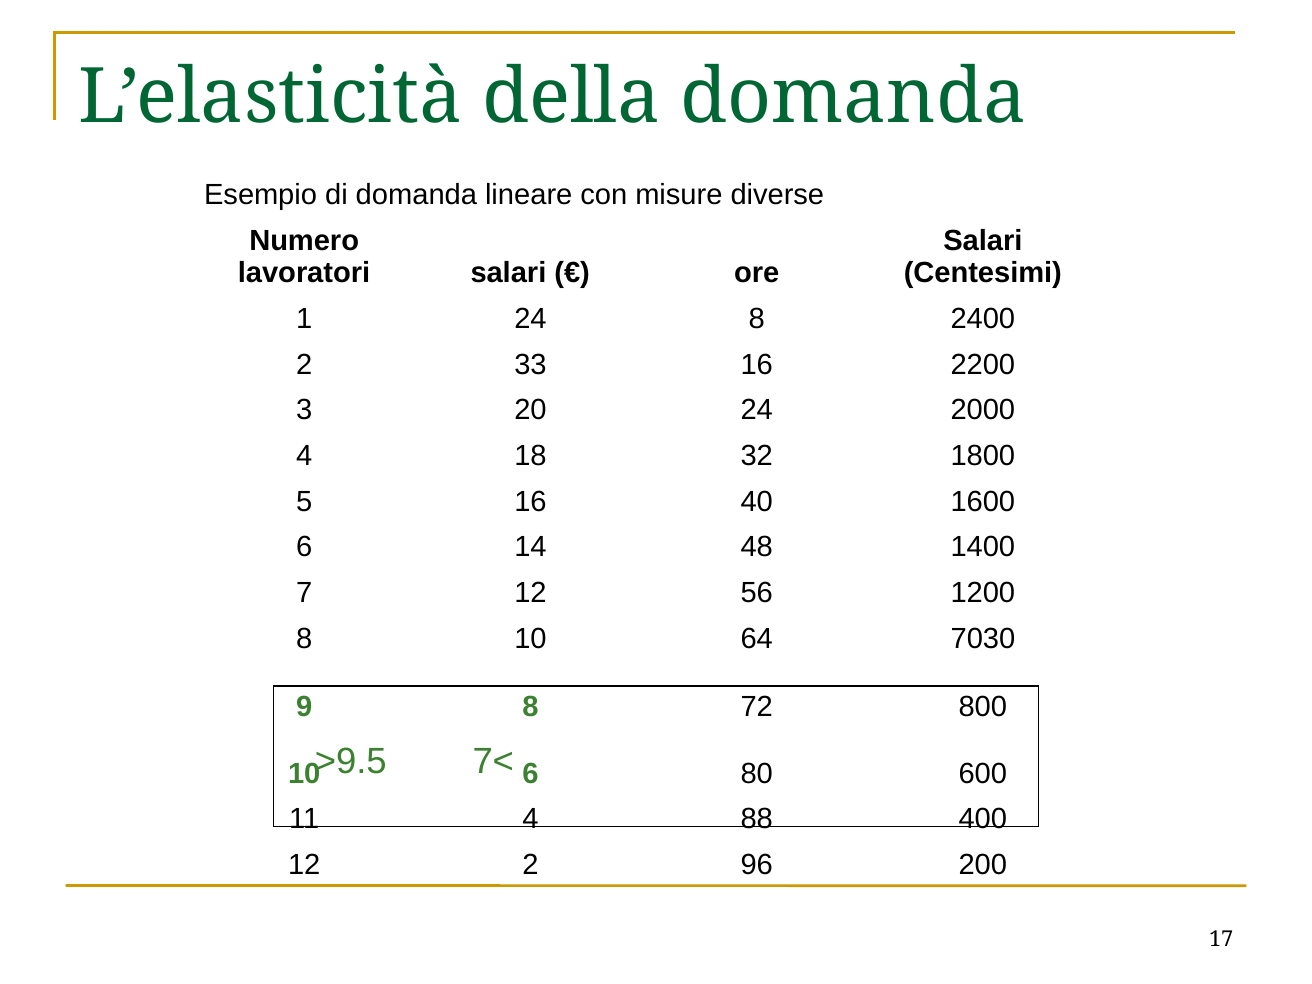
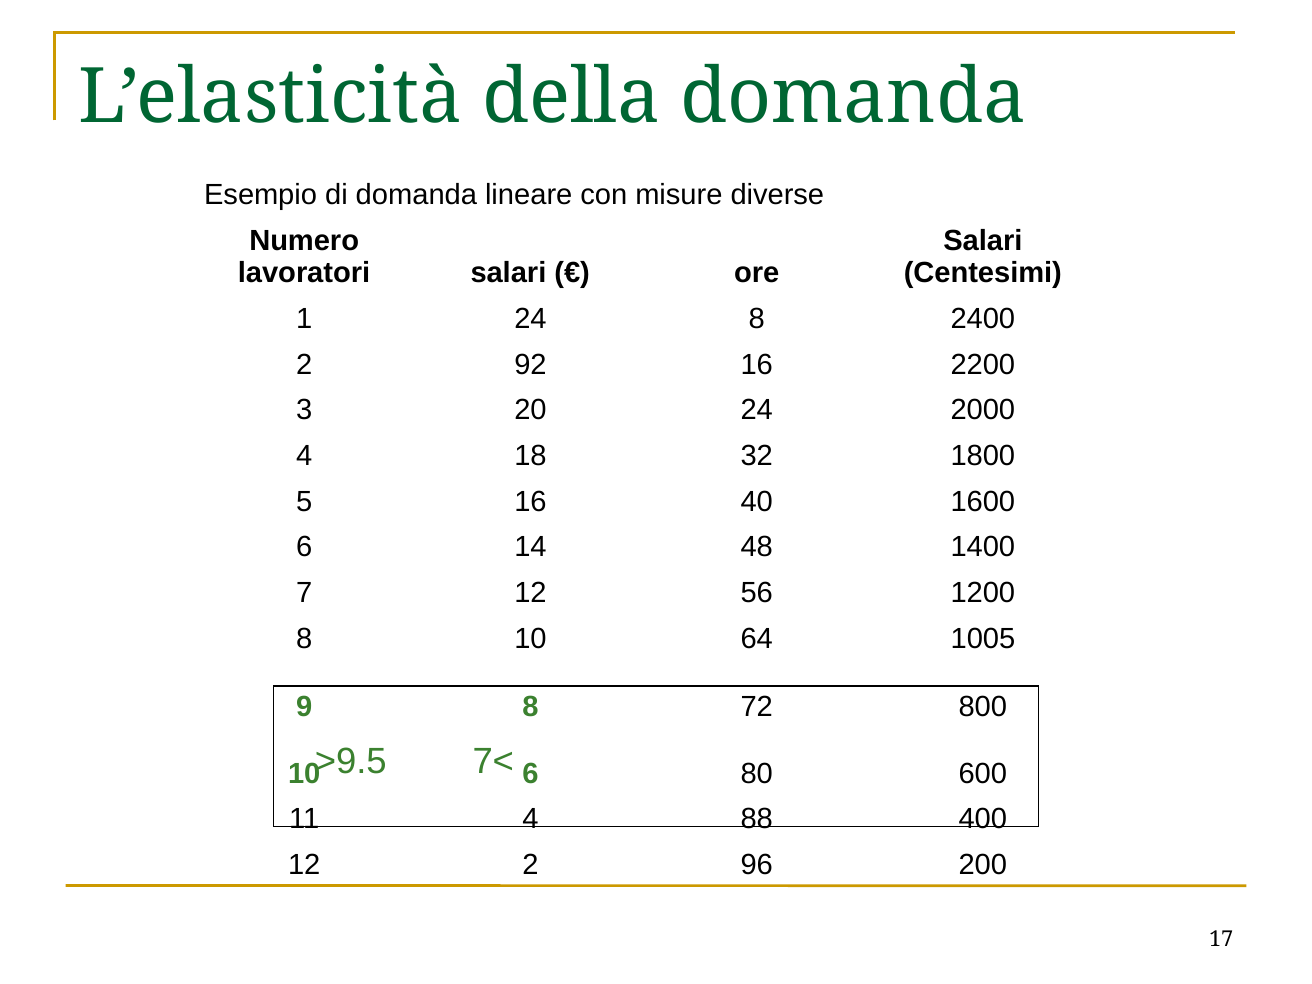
33: 33 -> 92 (530, 365)
7030: 7030 -> 1005 (983, 638)
